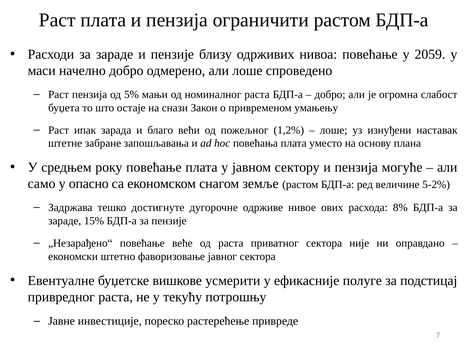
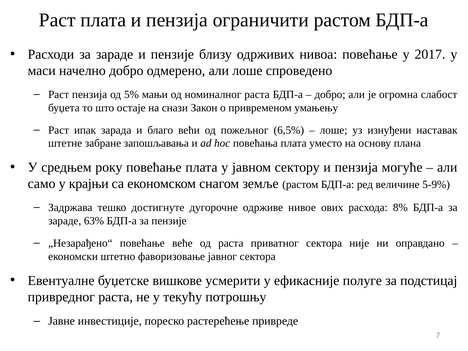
2059: 2059 -> 2017 (430, 54)
1,2%: 1,2% -> 6,5% (289, 130)
опасно: опасно -> крајњи (89, 184)
5-2%: 5-2% -> 5-9% (436, 185)
15%: 15% -> 63% (94, 221)
